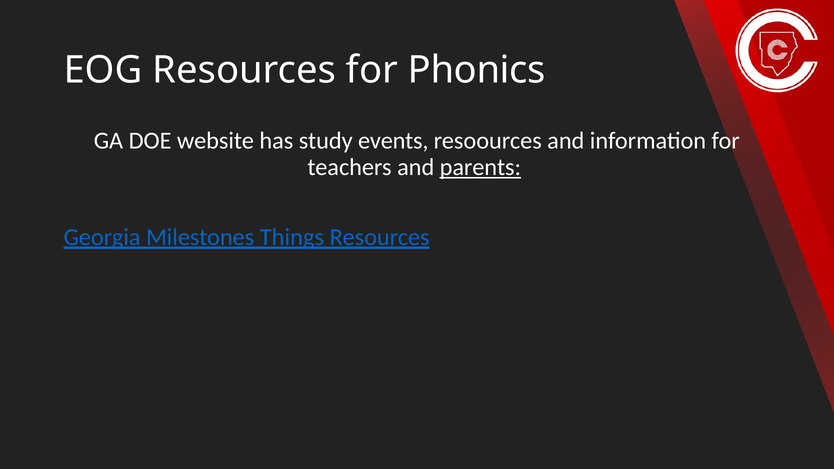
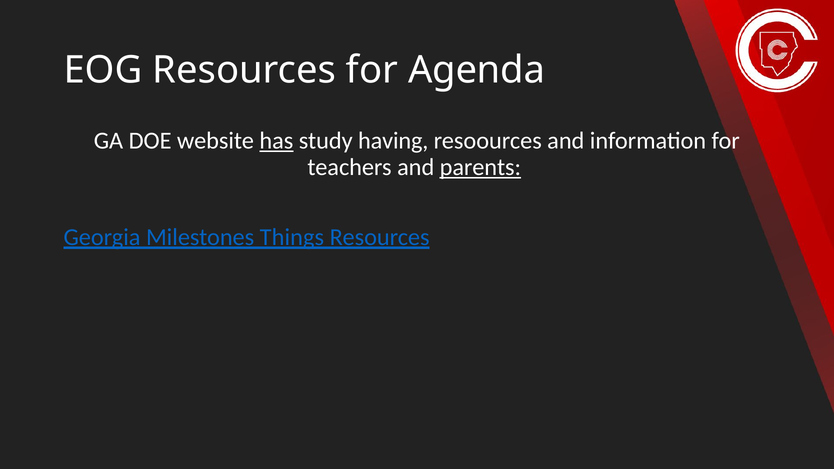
Phonics: Phonics -> Agenda (477, 70)
has underline: none -> present (276, 141)
events: events -> having (393, 141)
